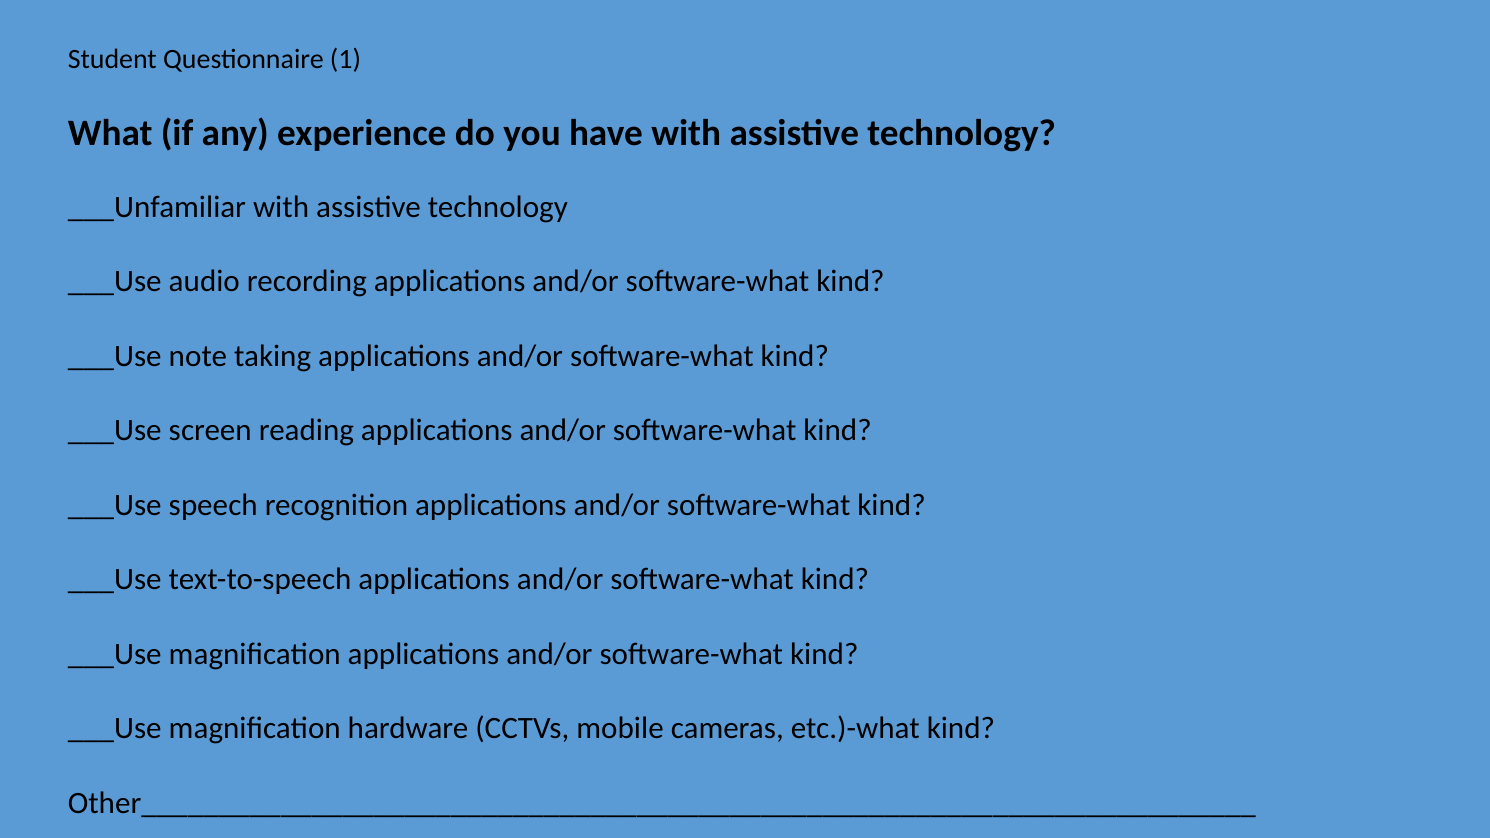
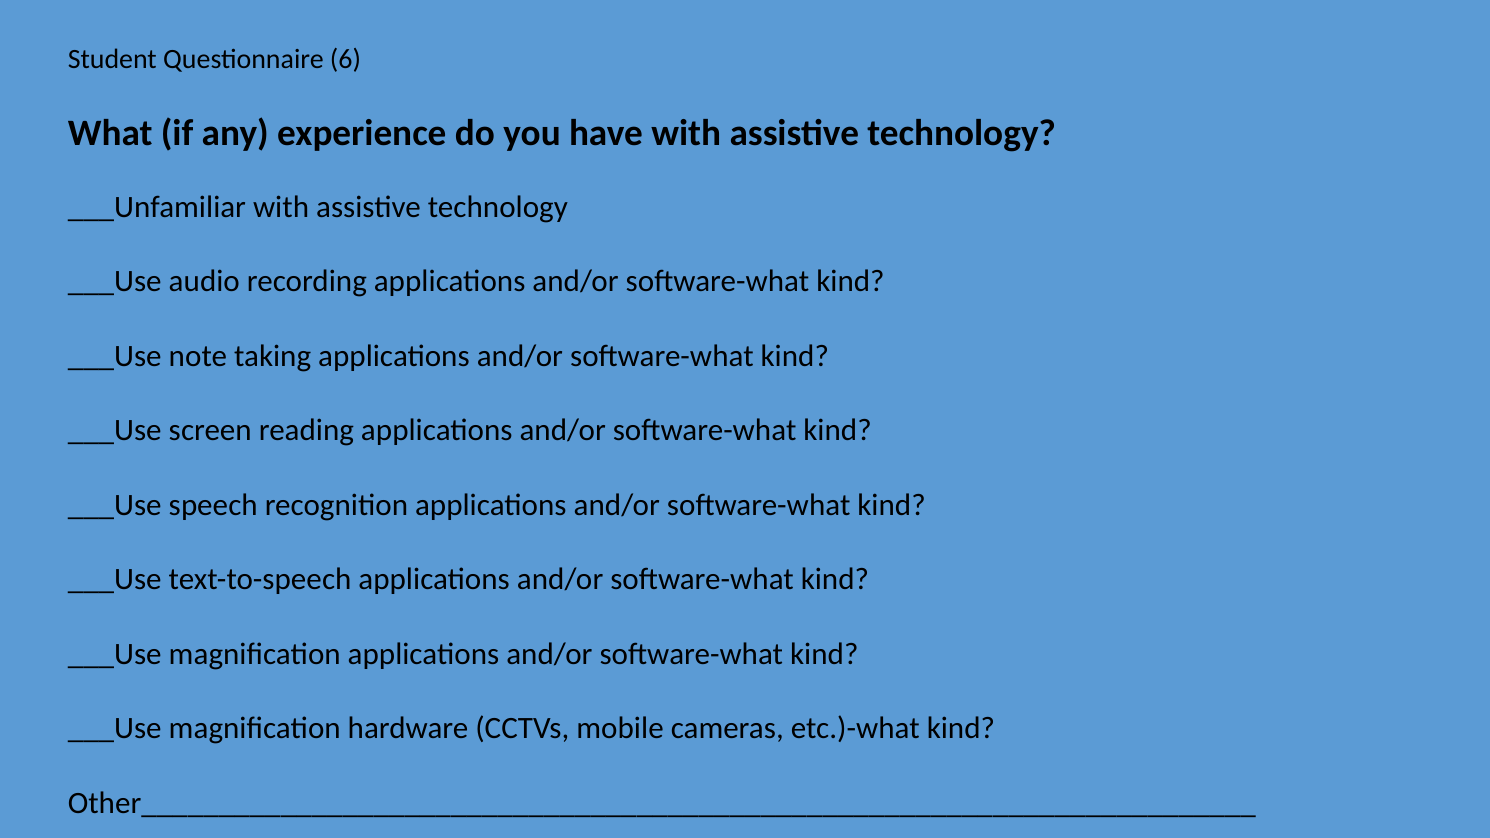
1: 1 -> 6 (346, 60)
